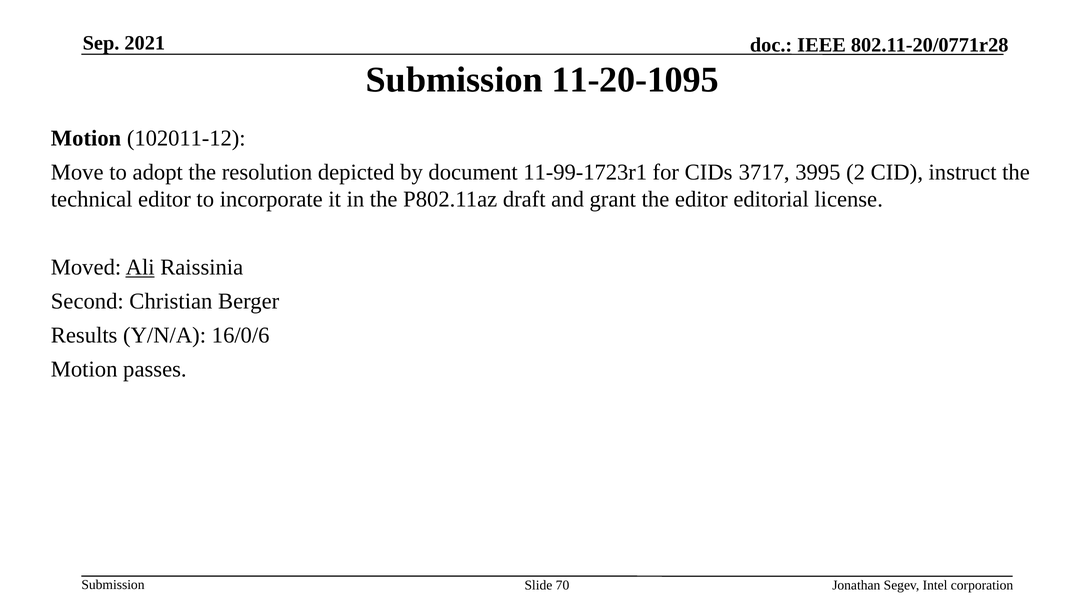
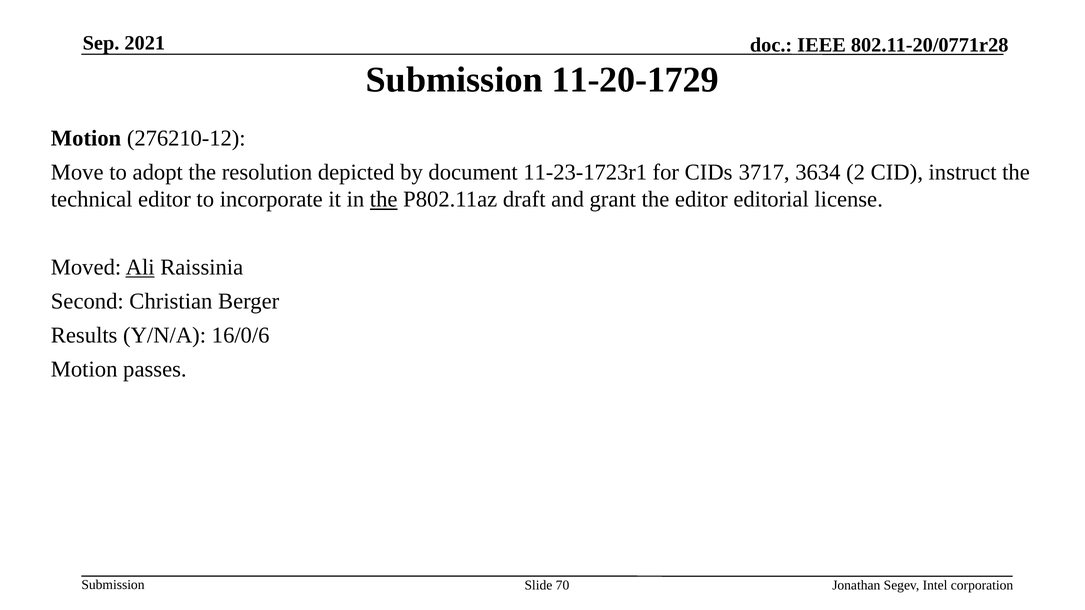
11-20-1095: 11-20-1095 -> 11-20-1729 (635, 80)
102011-12: 102011-12 -> 276210-12 (186, 139)
11-99-1723r1: 11-99-1723r1 -> 11-23-1723r1 (585, 172)
3995: 3995 -> 3634 (818, 172)
the underline: none -> present (384, 200)
